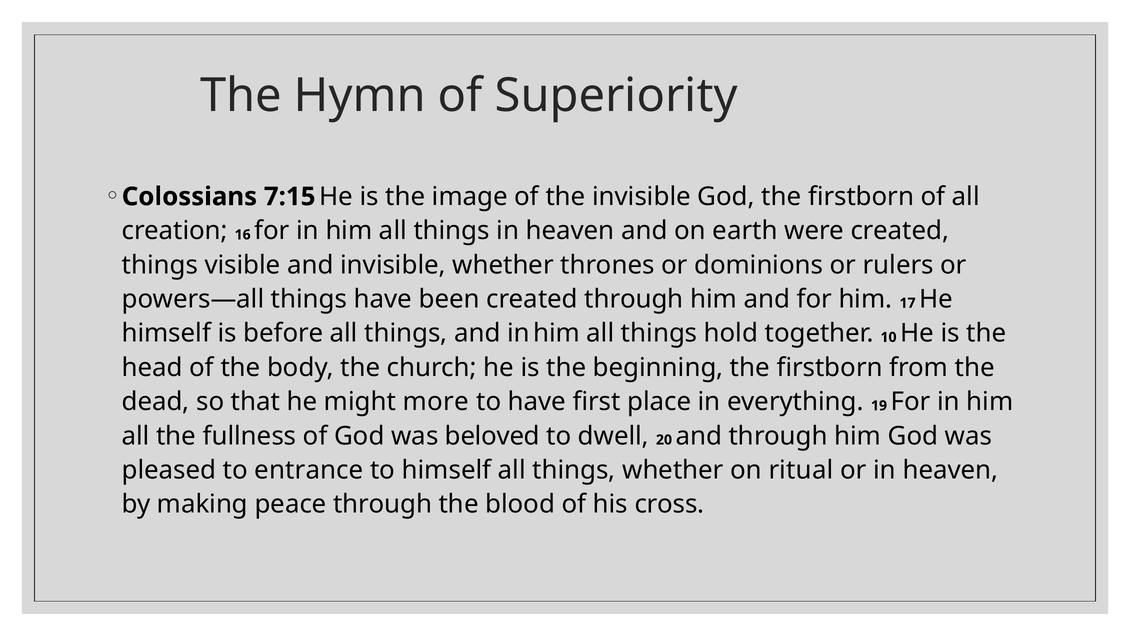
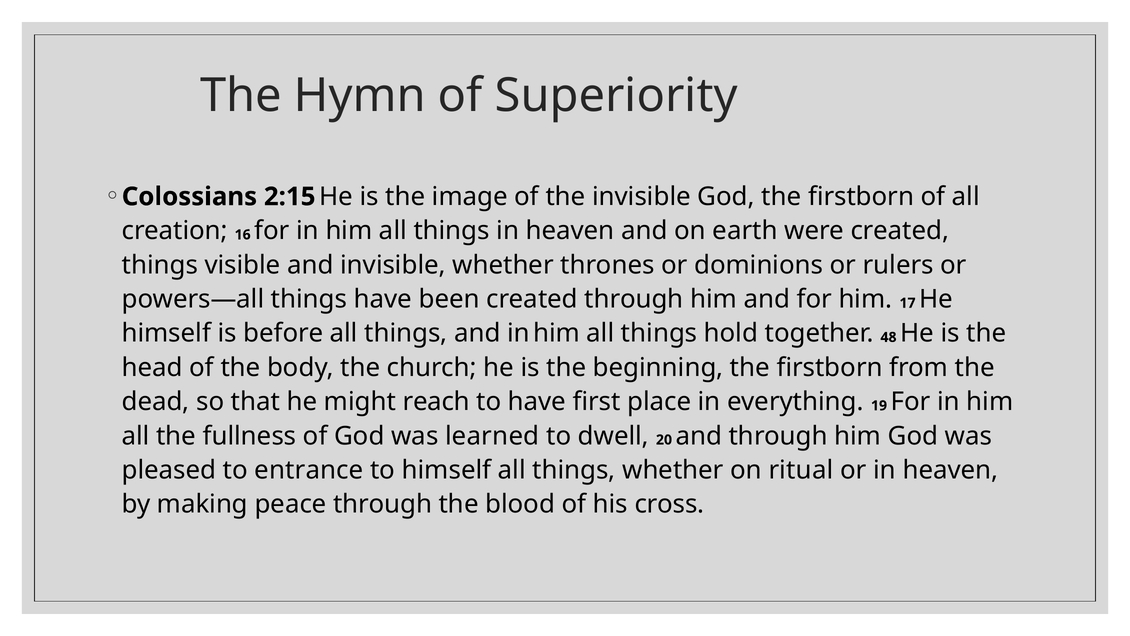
7:15: 7:15 -> 2:15 (290, 197)
10: 10 -> 48 (888, 337)
more: more -> reach (436, 402)
beloved: beloved -> learned (492, 436)
